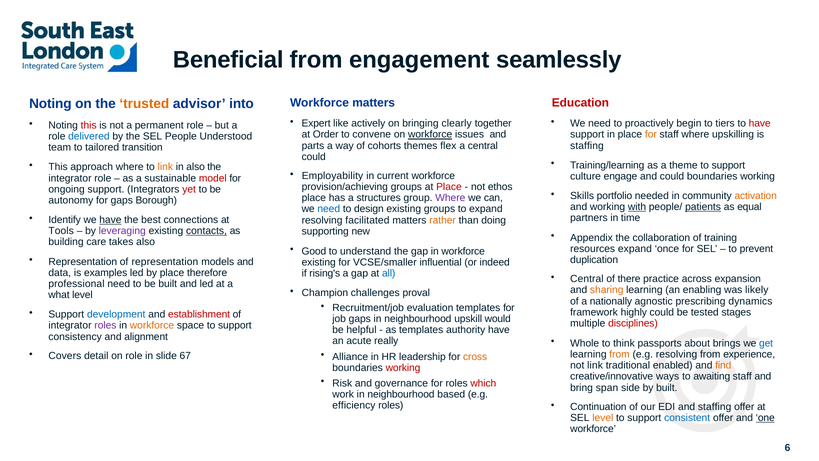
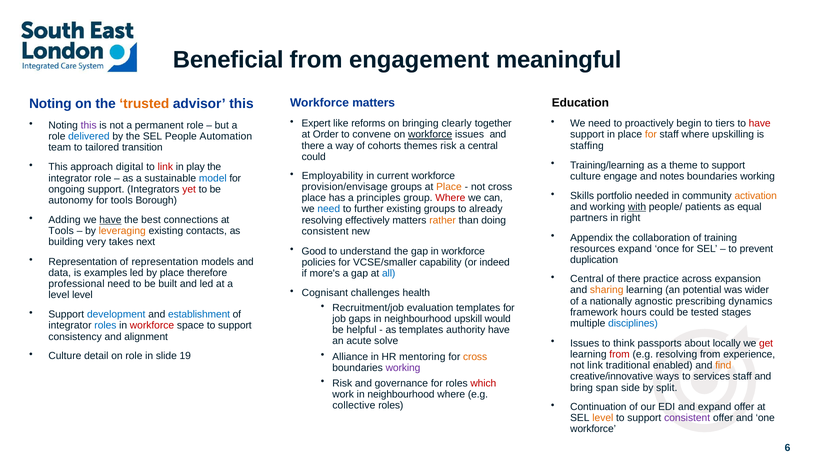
seamlessly: seamlessly -> meaningful (559, 60)
Education colour: red -> black (580, 103)
advisor into: into -> this (241, 104)
actively: actively -> reforms (368, 123)
this colour: red -> purple (89, 125)
Understood: Understood -> Automation (226, 136)
parts: parts -> there (313, 146)
themes flex: flex -> risk (448, 146)
approach where: where -> digital (130, 167)
link colour: orange -> red (165, 167)
in also: also -> play (196, 167)
and could: could -> notes (672, 176)
model colour: red -> blue (213, 178)
provision/achieving: provision/achieving -> provision/envisage (345, 187)
Place colour: red -> orange (449, 187)
not ethos: ethos -> cross (500, 187)
structures: structures -> principles (379, 198)
Where colour: purple -> red (450, 198)
for gaps: gaps -> tools (122, 200)
patients underline: present -> none (703, 207)
design: design -> further (369, 209)
to expand: expand -> already (486, 209)
time: time -> right (631, 218)
Identify: Identify -> Adding (65, 220)
facilitated: facilitated -> effectively (367, 220)
leveraging colour: purple -> orange (122, 231)
contacts underline: present -> none (207, 231)
supporting: supporting -> consistent (325, 231)
care: care -> very (96, 242)
takes also: also -> next (146, 242)
existing: existing -> policies (319, 262)
influential: influential -> capability (441, 262)
rising's: rising's -> more's (325, 273)
enabling: enabling -> potential (702, 290)
likely: likely -> wider (757, 290)
Champion: Champion -> Cognisant (325, 293)
proval: proval -> health (416, 293)
what: what -> level (59, 295)
highly: highly -> hours (634, 312)
establishment colour: red -> blue (199, 314)
disciplines colour: red -> blue (633, 323)
roles colour: purple -> blue (105, 325)
workforce colour: orange -> red (152, 325)
really: really -> solve (386, 341)
Whole: Whole -> Issues (585, 343)
brings: brings -> locally (727, 343)
get colour: blue -> red (766, 343)
from colour: orange -> red (620, 354)
Covers: Covers -> Culture (65, 356)
67: 67 -> 19 (185, 356)
leadership: leadership -> mentoring (422, 356)
working colour: red -> purple (403, 368)
awaiting: awaiting -> services (712, 376)
by built: built -> split (667, 387)
neighbourhood based: based -> where (451, 394)
efficiency: efficiency -> collective (354, 405)
and staffing: staffing -> expand (715, 407)
consistent colour: blue -> purple (687, 418)
one underline: present -> none (765, 418)
